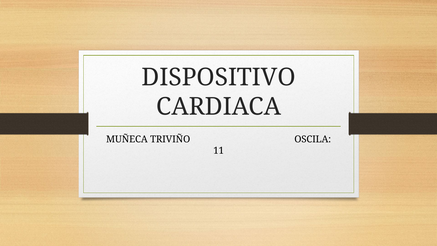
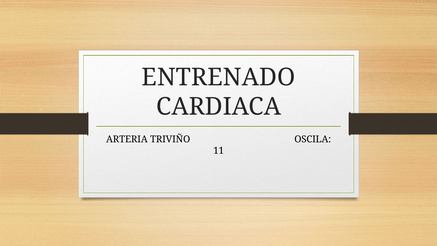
DISPOSITIVO: DISPOSITIVO -> ENTRENADO (219, 77)
MUÑECA: MUÑECA -> ARTERIA (127, 139)
